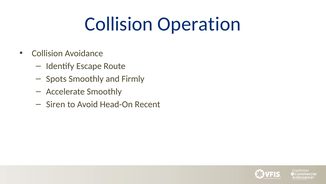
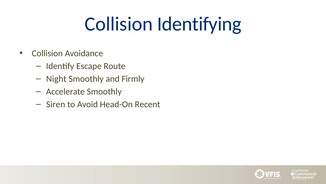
Operation: Operation -> Identifying (199, 24)
Spots: Spots -> Night (56, 79)
